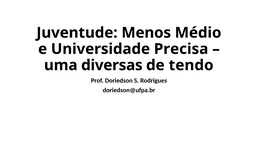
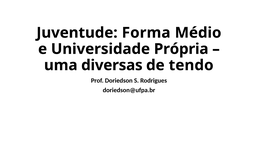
Menos: Menos -> Forma (146, 33)
Precisa: Precisa -> Própria (181, 49)
